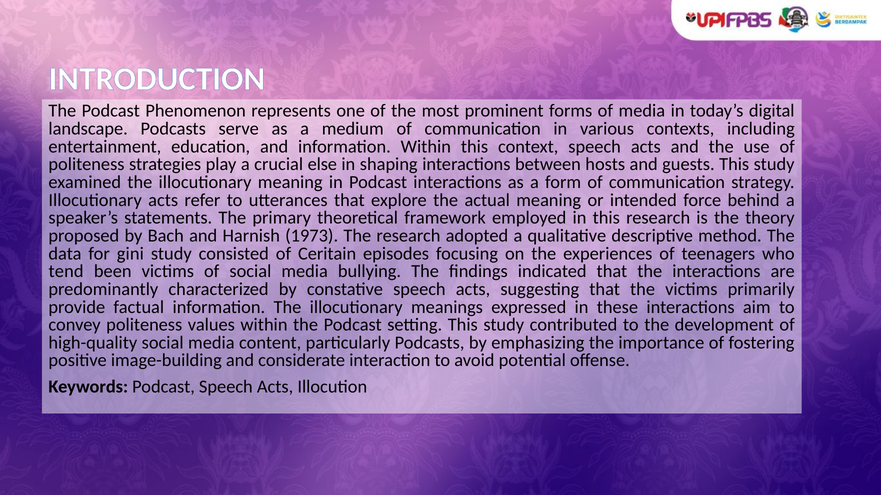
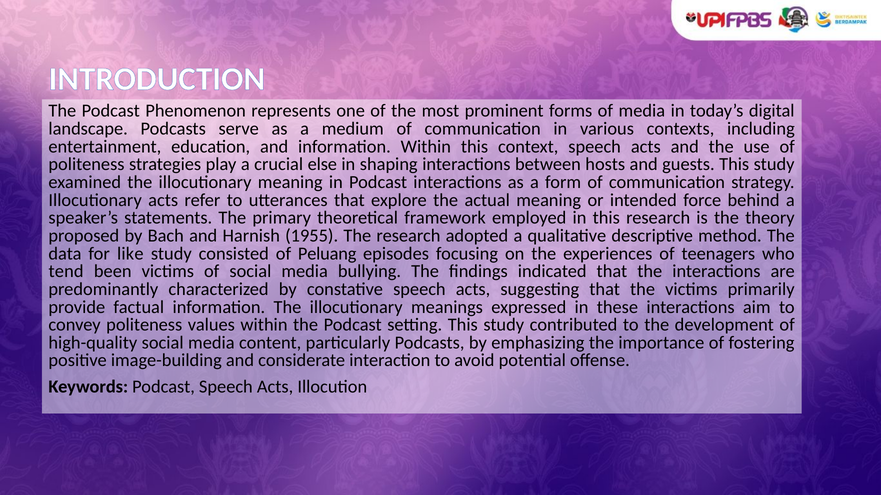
1973: 1973 -> 1955 (312, 236)
gini: gini -> like (130, 254)
Ceritain: Ceritain -> Peluang (327, 254)
